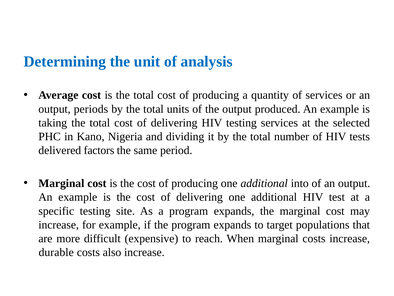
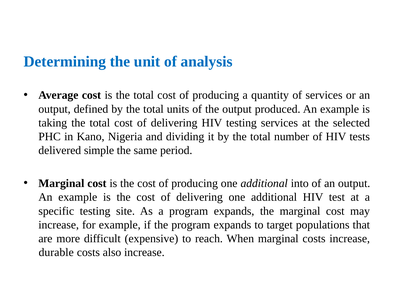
periods: periods -> defined (91, 109)
factors: factors -> simple (99, 150)
